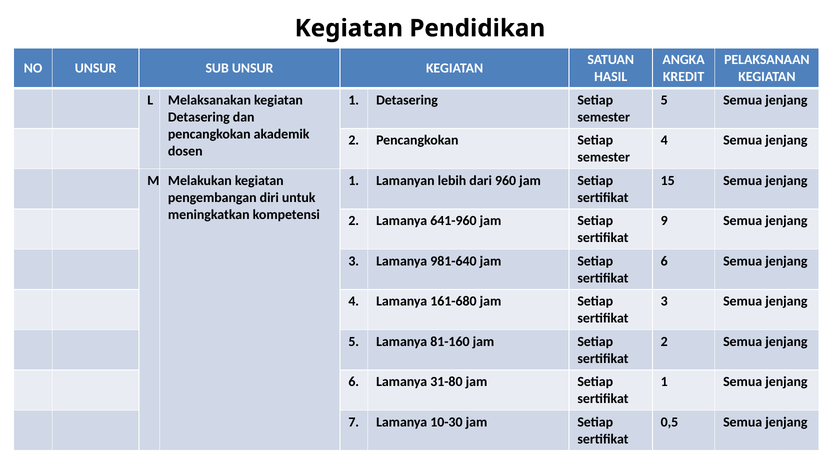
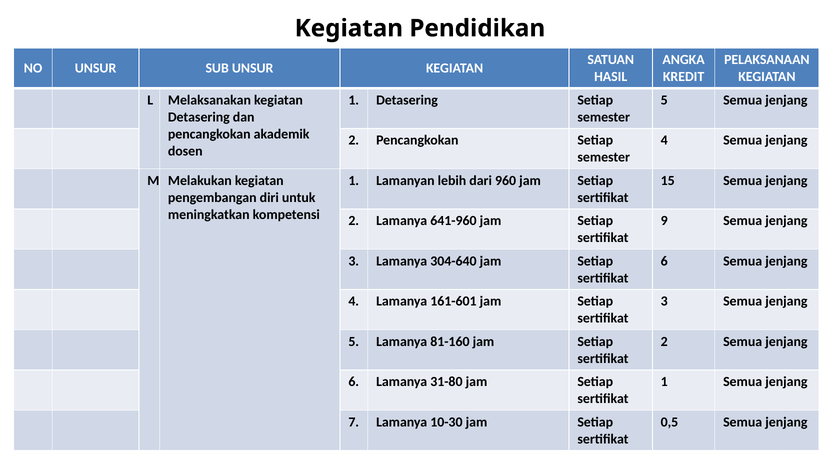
981-640: 981-640 -> 304-640 (453, 261)
161-680: 161-680 -> 161-601 (453, 301)
